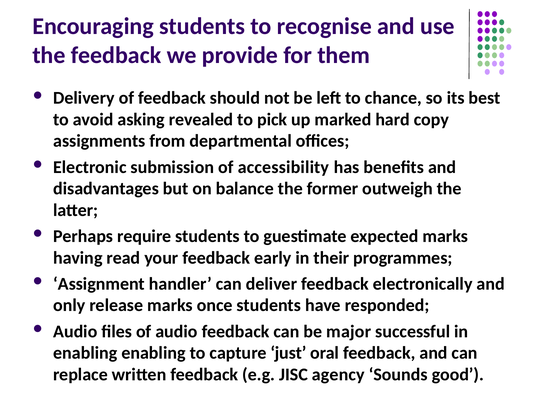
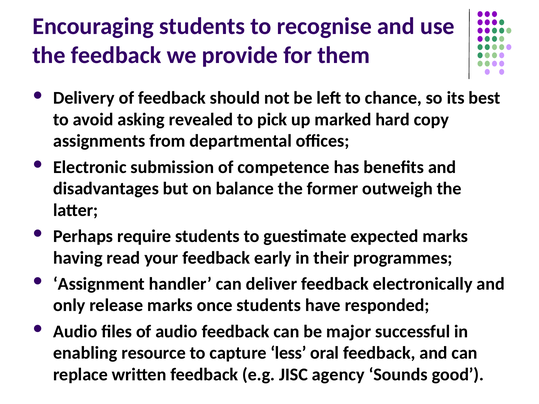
accessibility: accessibility -> competence (284, 167)
enabling enabling: enabling -> resource (154, 353)
just: just -> less (288, 353)
